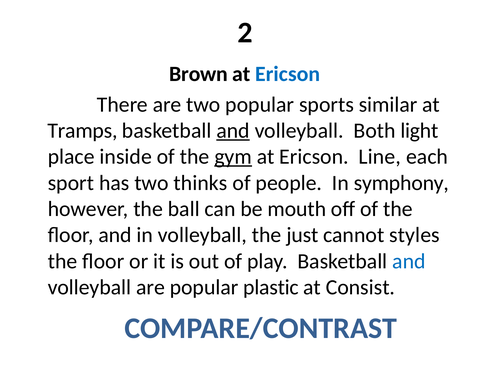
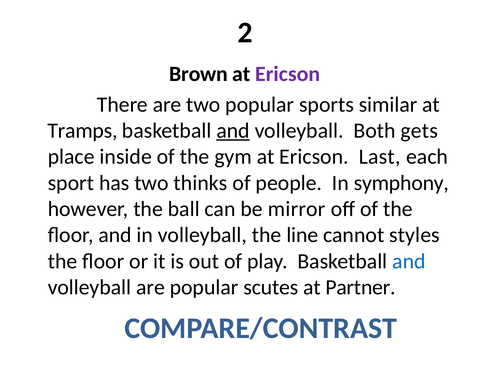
Ericson colour: blue -> purple (288, 74)
light: light -> gets (419, 131)
gym underline: present -> none (233, 157)
Line: Line -> Last (380, 157)
mouth: mouth -> mirror (297, 209)
just: just -> line (302, 235)
plastic: plastic -> scutes (271, 288)
Consist: Consist -> Partner (361, 288)
